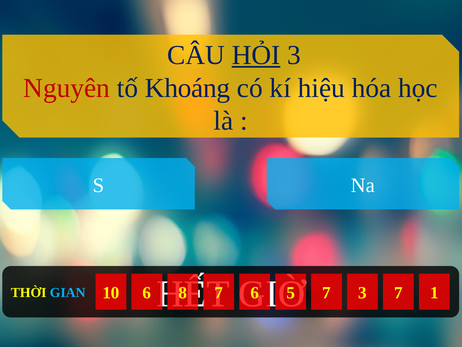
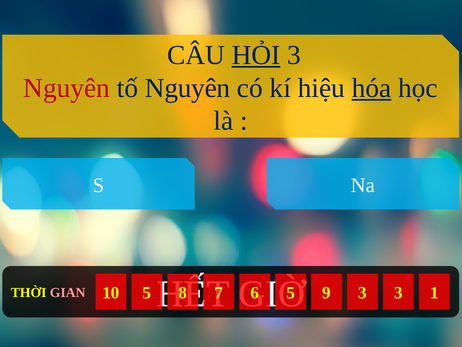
tố Khoáng: Khoáng -> Nguyên (188, 88)
hóa underline: none -> present (372, 88)
10 6: 6 -> 5 (147, 292)
7: 7 -> 9 (327, 292)
3 7: 7 -> 3 (398, 292)
GIAN colour: light blue -> pink (68, 292)
